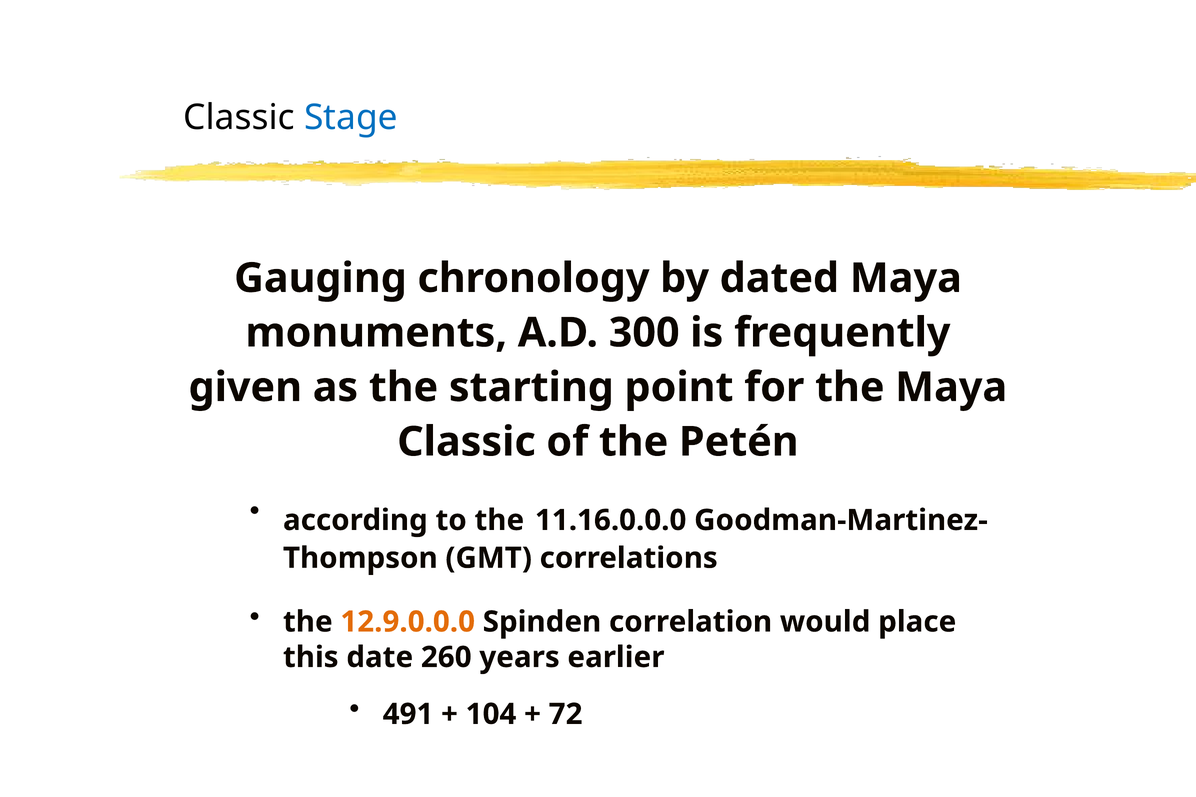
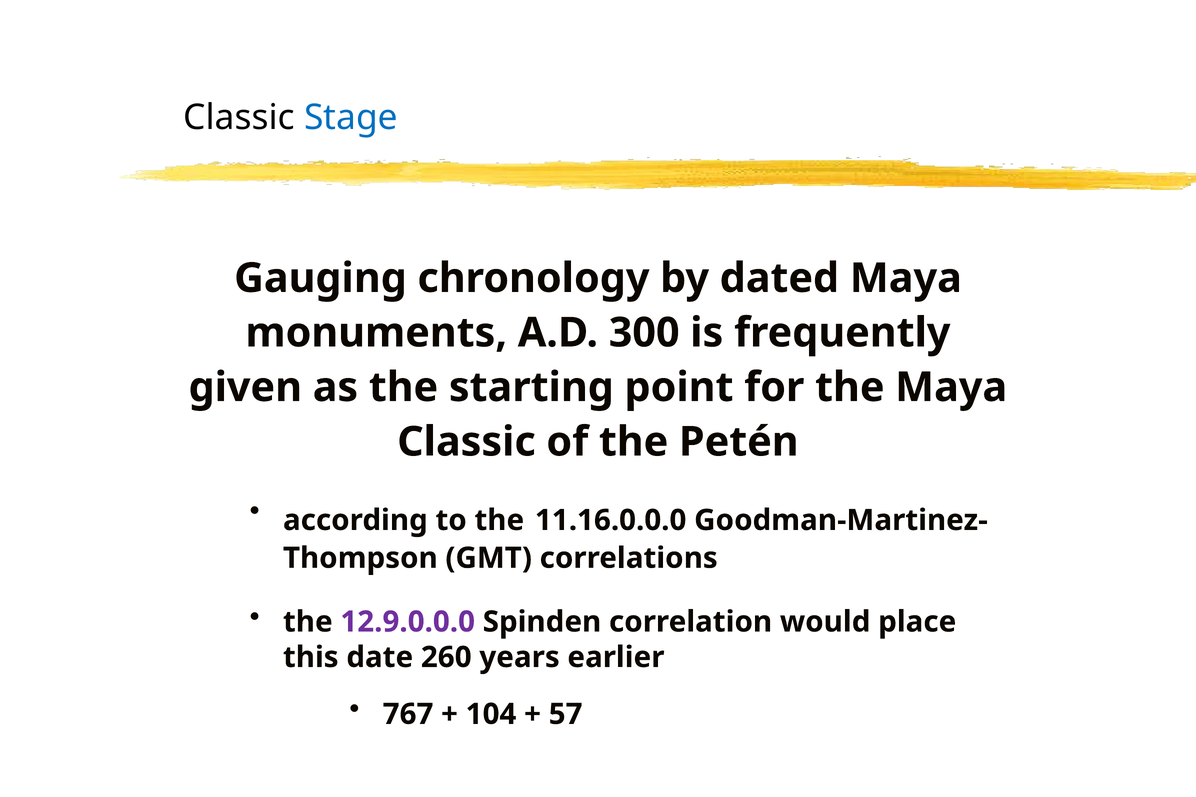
12.9.0.0.0 colour: orange -> purple (408, 622)
491: 491 -> 767 (408, 714)
72: 72 -> 57 (566, 714)
